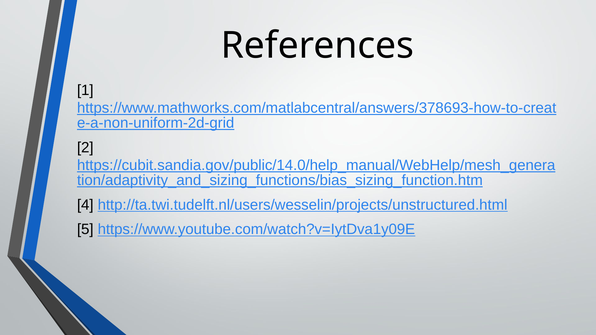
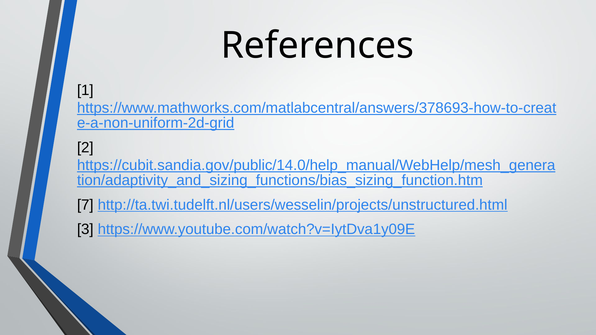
4: 4 -> 7 (85, 205)
5: 5 -> 3 (85, 230)
